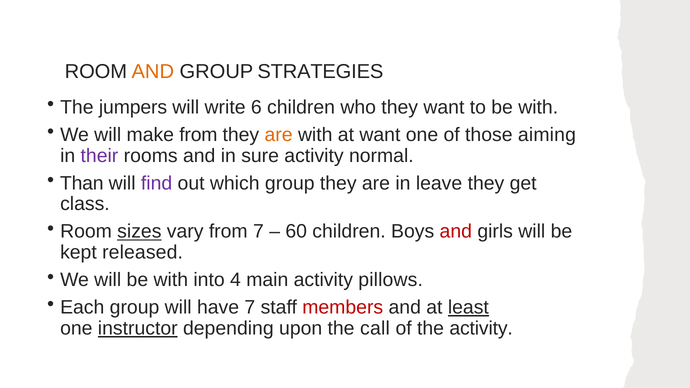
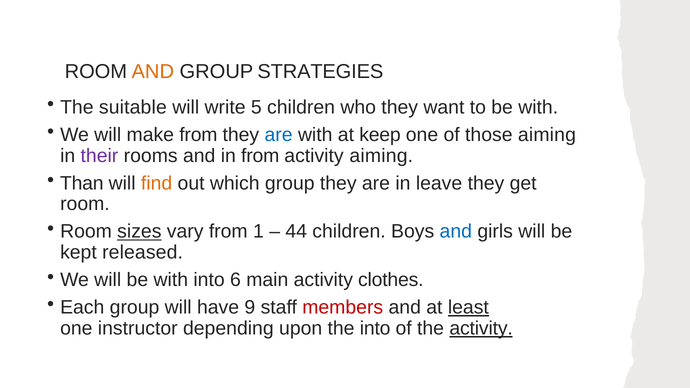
jumpers: jumpers -> suitable (133, 107)
6: 6 -> 5 (256, 107)
are colour: orange -> blue (279, 135)
at want: want -> keep (380, 135)
in sure: sure -> from (260, 156)
activity normal: normal -> aiming (381, 156)
find colour: purple -> orange (157, 183)
class: class -> room (85, 204)
from 7: 7 -> 1 (258, 232)
60: 60 -> 44 (296, 232)
and colour: red -> blue (456, 232)
4: 4 -> 6 (235, 280)
pillows: pillows -> clothes (391, 280)
have 7: 7 -> 9 (250, 307)
instructor underline: present -> none (138, 328)
the call: call -> into (375, 328)
activity underline: none -> present (481, 328)
